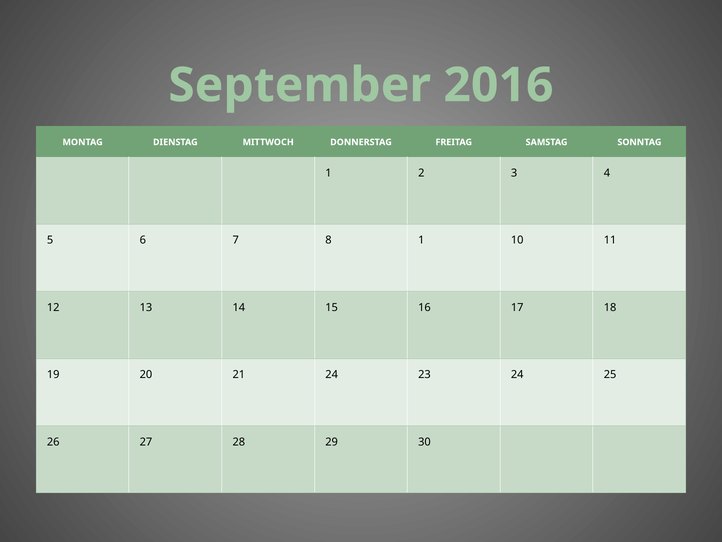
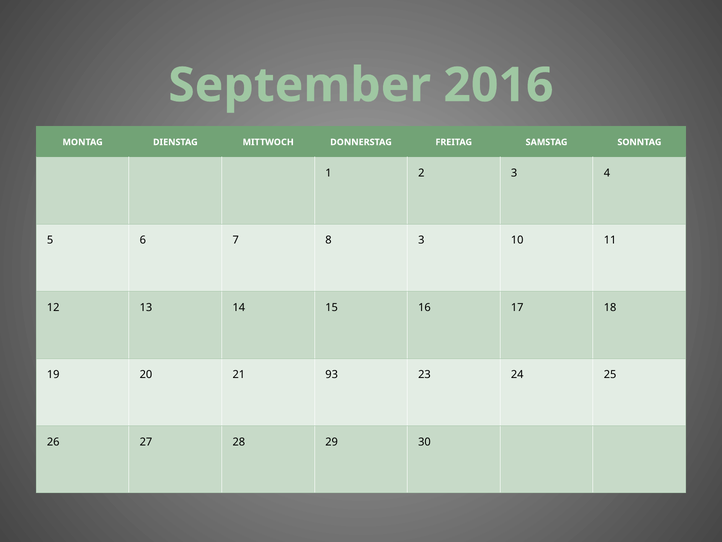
8 1: 1 -> 3 (421, 240)
21 24: 24 -> 93 (332, 374)
